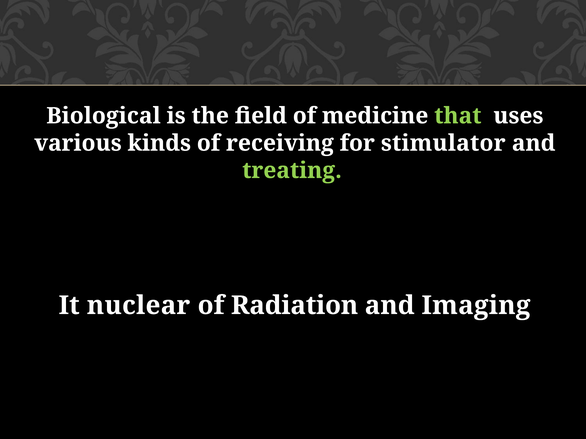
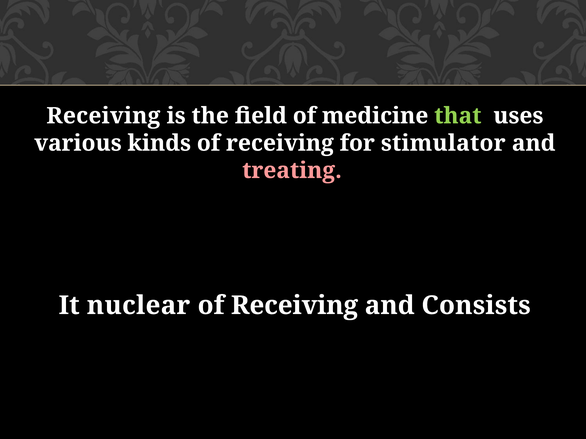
Biological: Biological -> Receiving (103, 116)
treating colour: light green -> pink (292, 171)
Radiation: Radiation -> Receiving (295, 306)
Imaging: Imaging -> Consists (476, 306)
